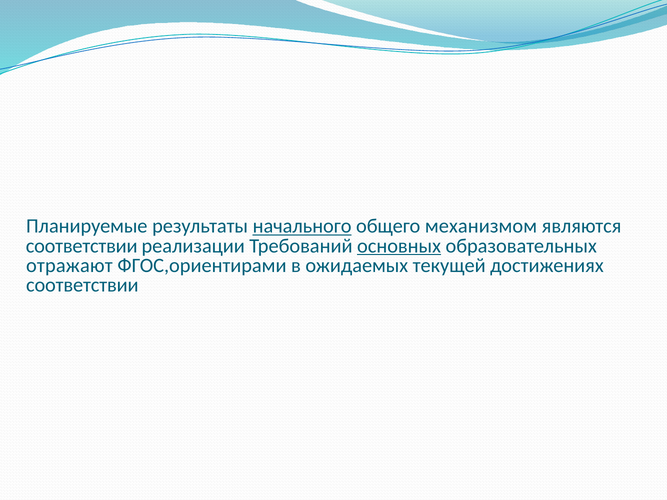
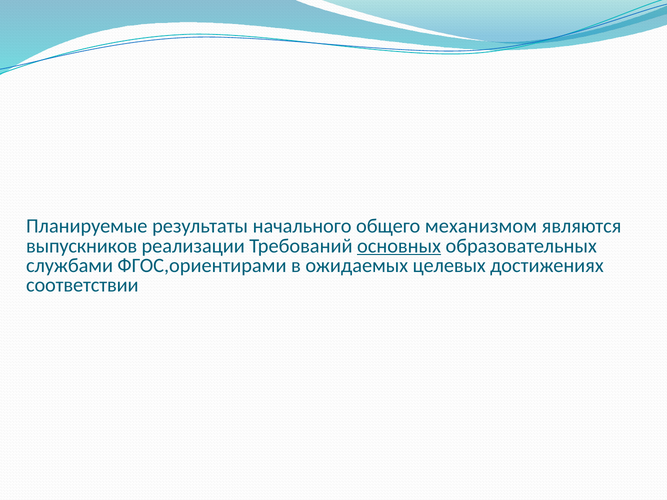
начального underline: present -> none (302, 226)
соответствии: соответствии -> выпускников (82, 246)
отражают: отражают -> службами (70, 265)
текущей: текущей -> целевых (449, 265)
